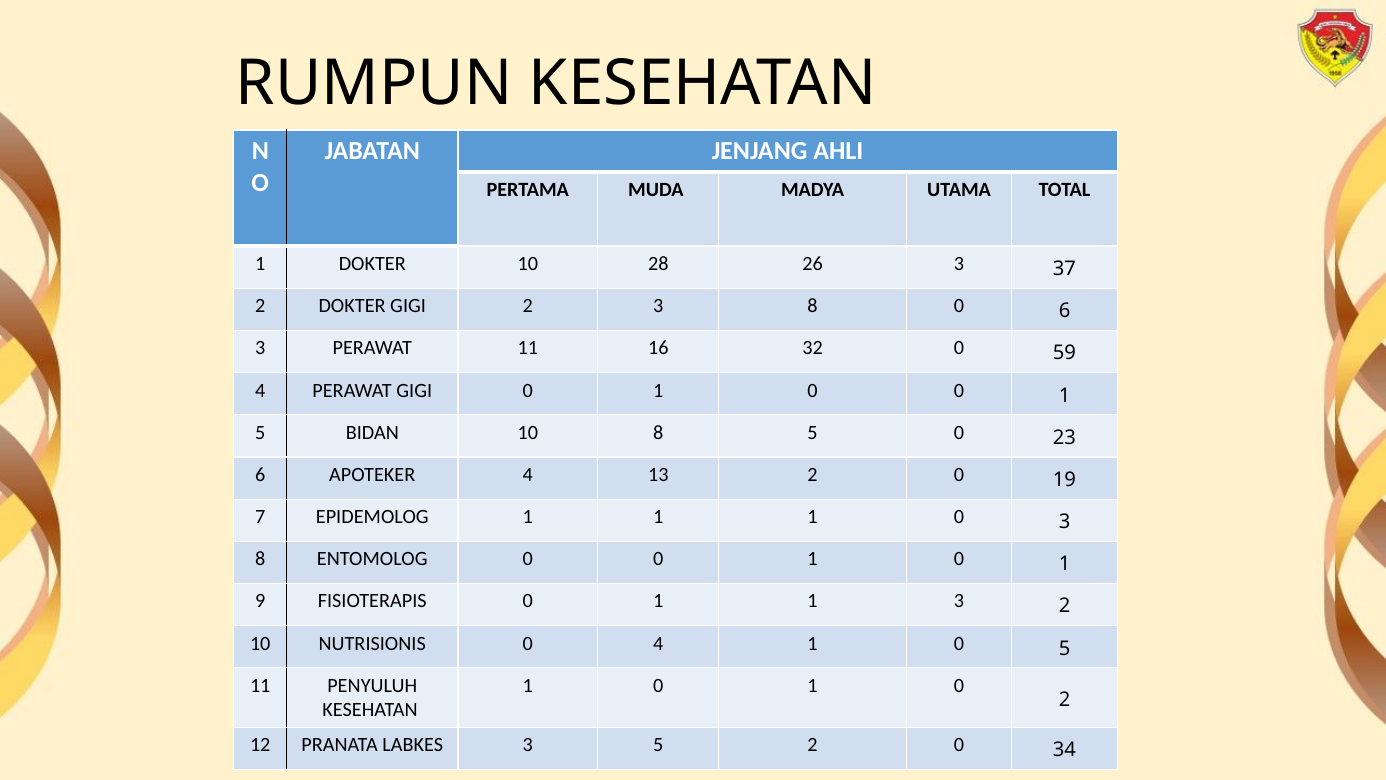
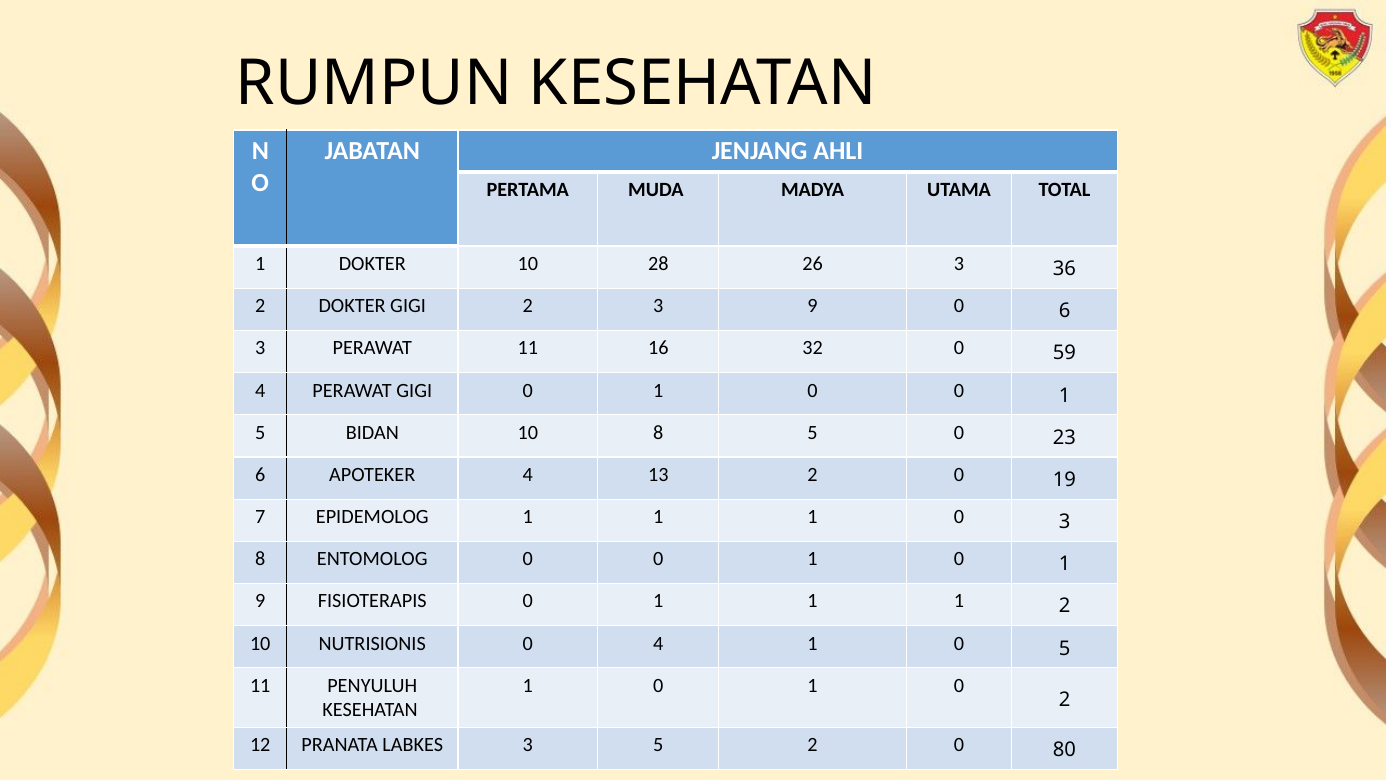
37: 37 -> 36 (1065, 269)
2 3 8: 8 -> 9 (813, 306)
0 1 1 3: 3 -> 1 (959, 601)
34: 34 -> 80 (1065, 750)
